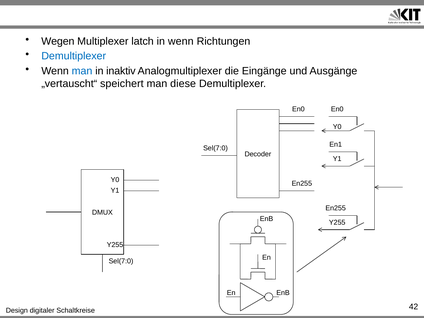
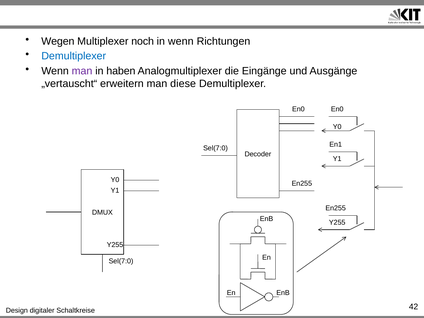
latch: latch -> noch (143, 41)
man colour: blue -> purple (82, 71)
inaktiv: inaktiv -> haben (121, 71)
speichert: speichert -> erweitern (122, 84)
